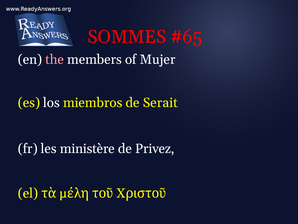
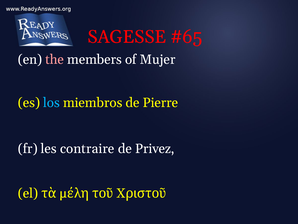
SOMMES: SOMMES -> SAGESSE (127, 37)
los colour: white -> light blue (52, 103)
Serait: Serait -> Pierre (160, 103)
ministère: ministère -> contraire (87, 148)
